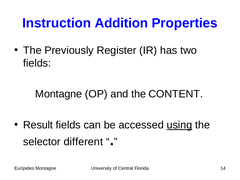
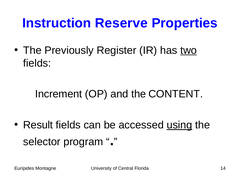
Addition: Addition -> Reserve (121, 23)
two underline: none -> present (189, 50)
Montagne: Montagne -> Increment (59, 94)
different: different -> program (83, 142)
